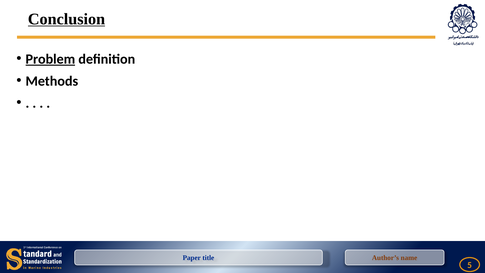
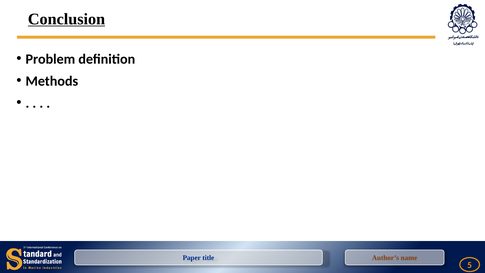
Problem underline: present -> none (50, 59)
